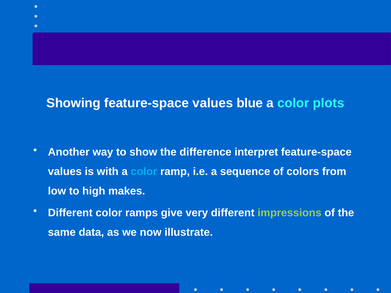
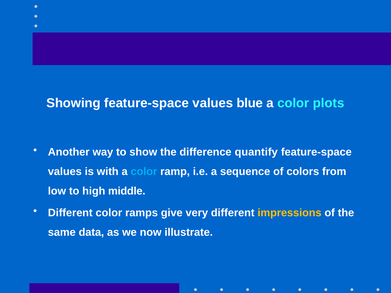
interpret: interpret -> quantify (256, 152)
makes: makes -> middle (127, 191)
impressions colour: light green -> yellow (290, 213)
